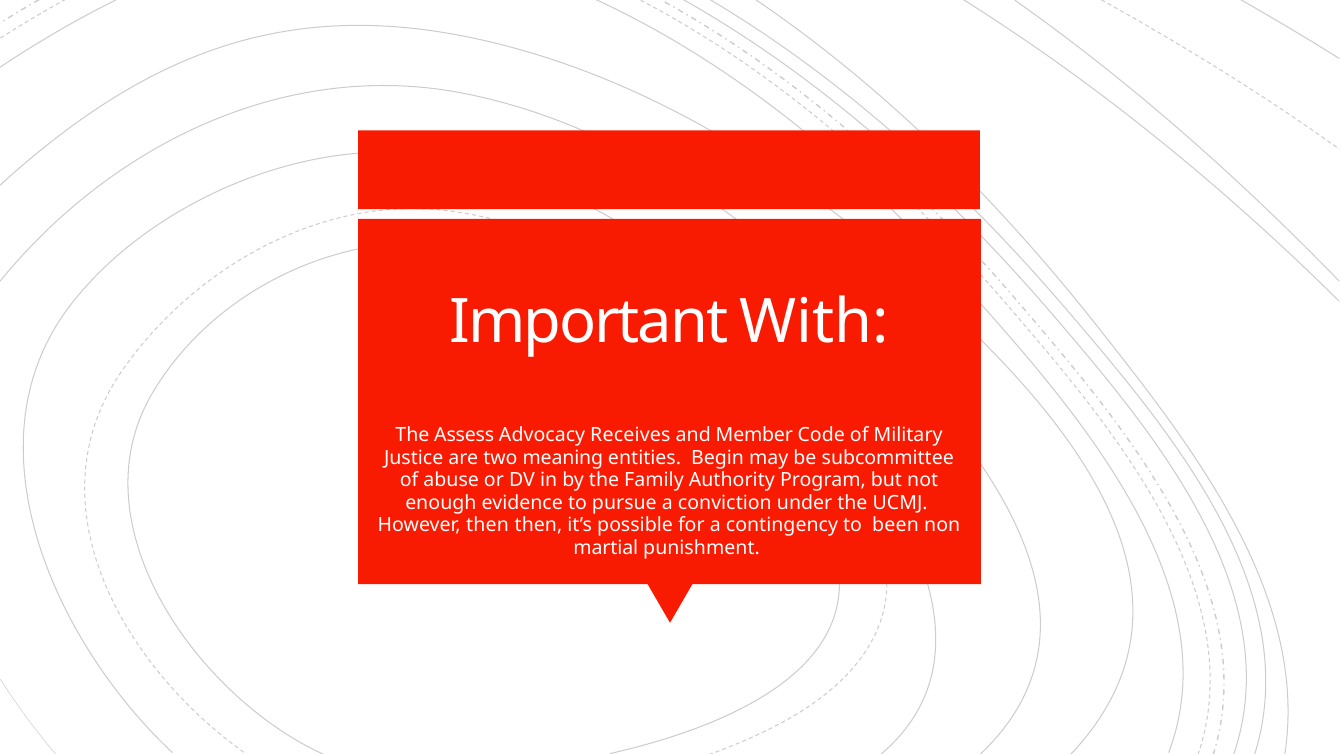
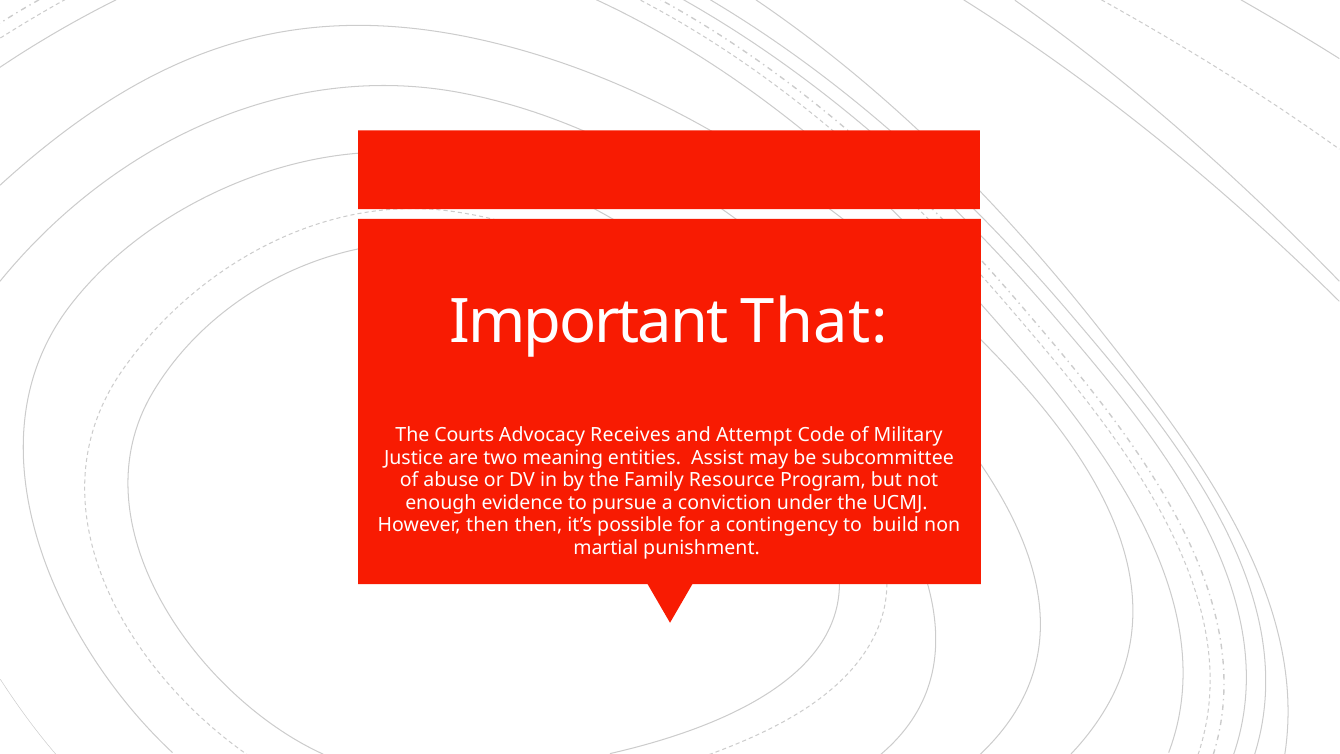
With: With -> That (814, 322)
Assess: Assess -> Courts (464, 435)
Member: Member -> Attempt (754, 435)
Begin: Begin -> Assist (718, 457)
Authority: Authority -> Resource (732, 480)
been: been -> build (896, 525)
